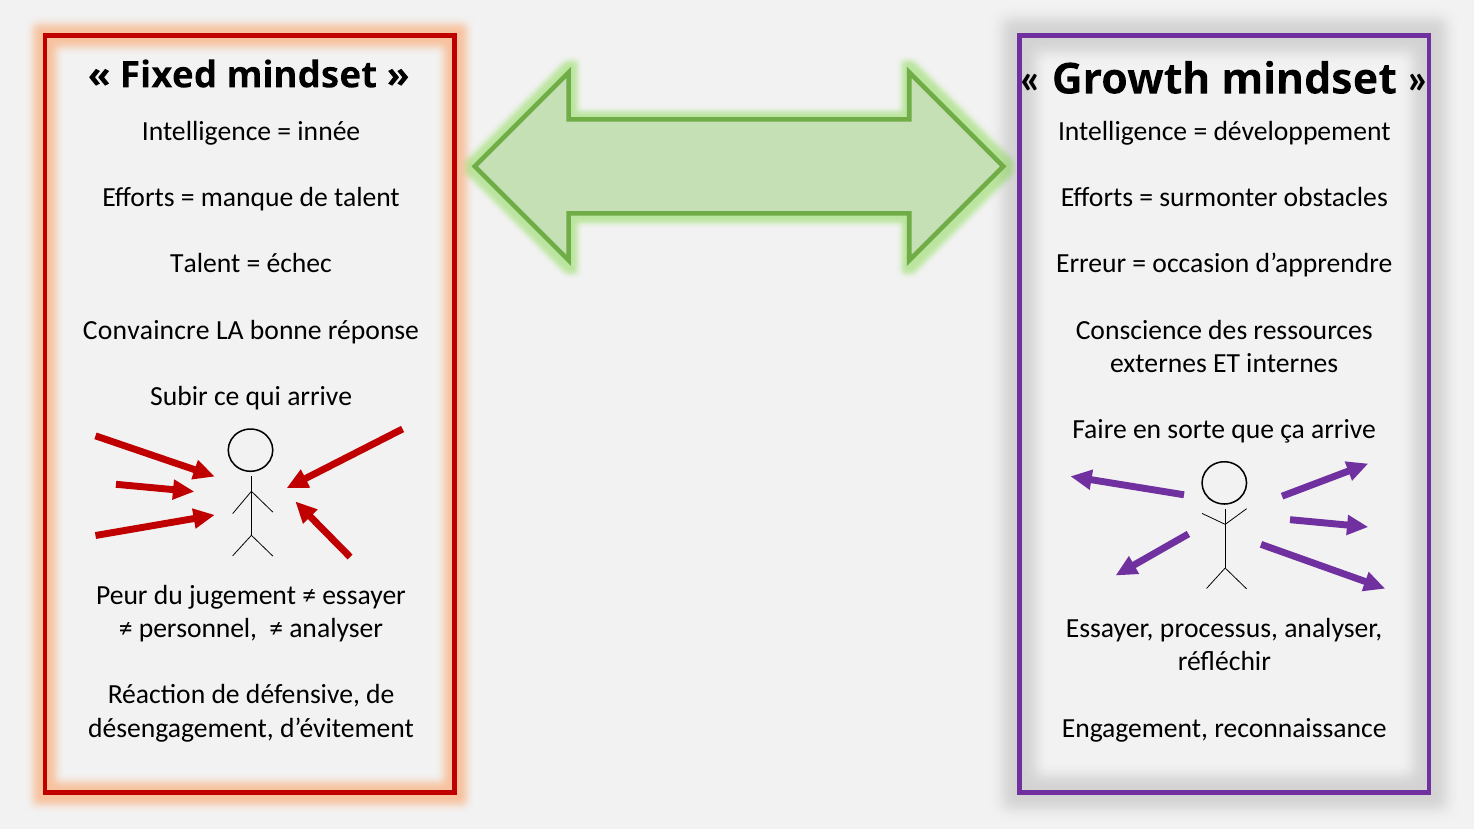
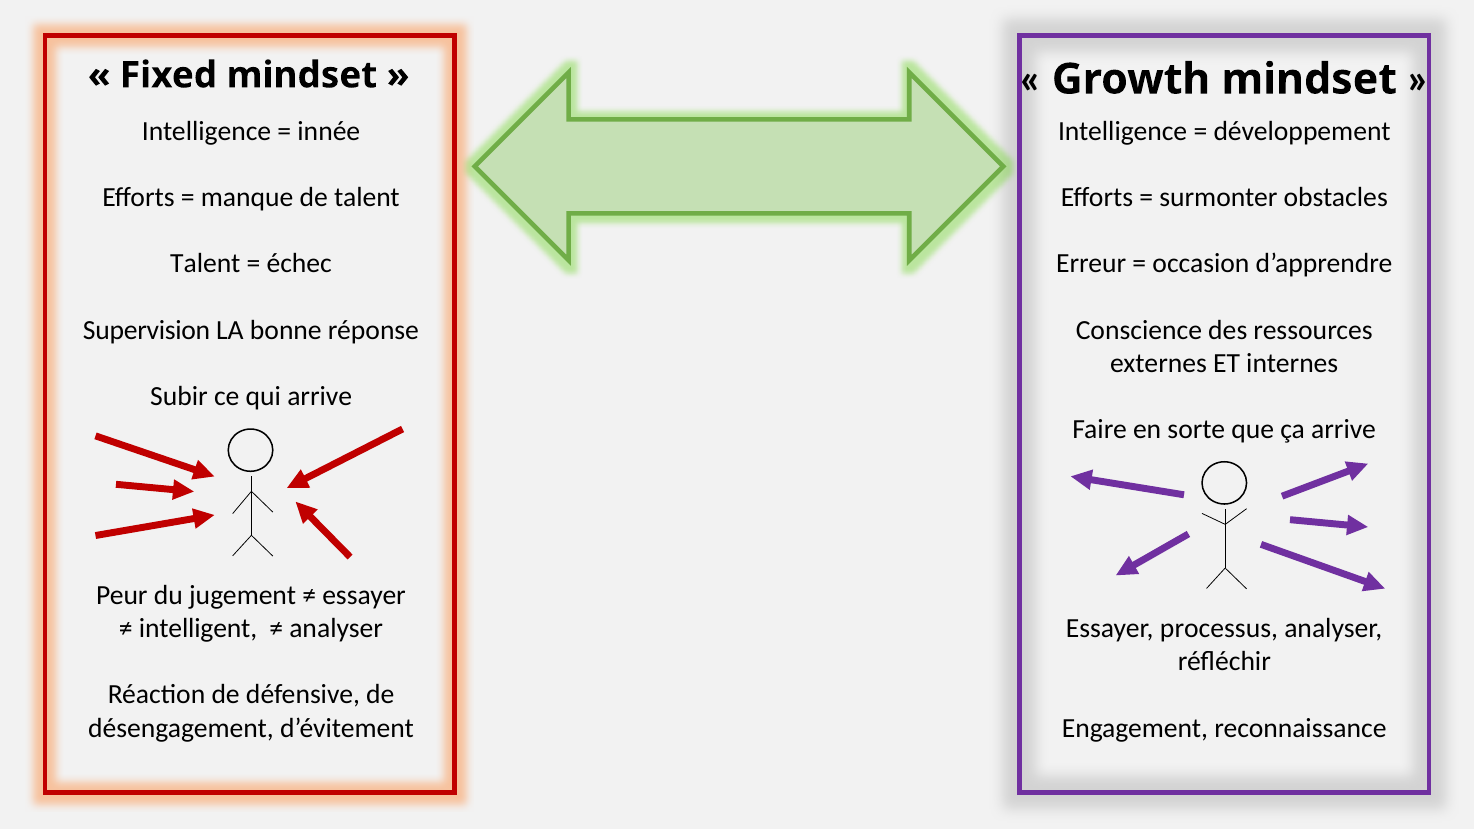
Convaincre: Convaincre -> Supervision (147, 330)
personnel: personnel -> intelligent (198, 629)
